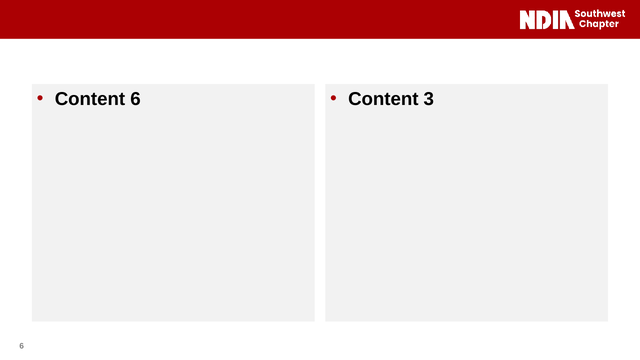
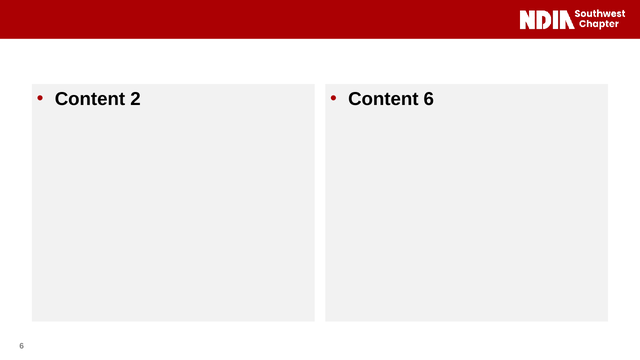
Content 6: 6 -> 2 (135, 99)
Content 3: 3 -> 6 (429, 99)
